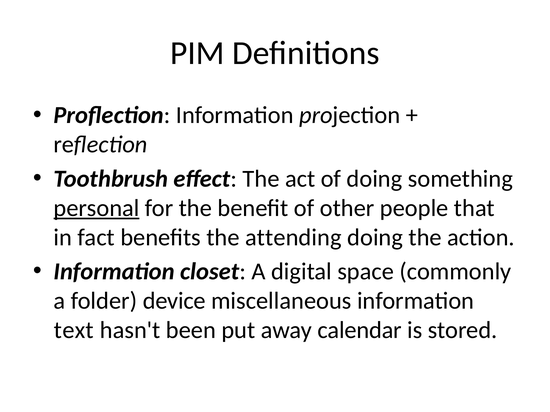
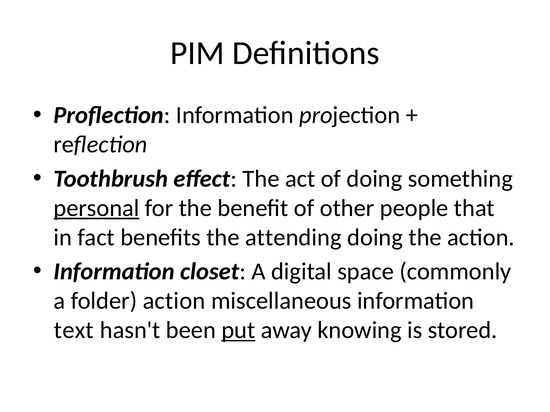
folder device: device -> action (174, 301)
put underline: none -> present (238, 331)
calendar: calendar -> knowing (360, 331)
